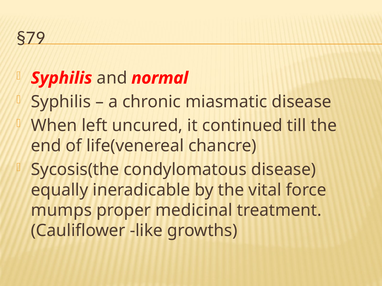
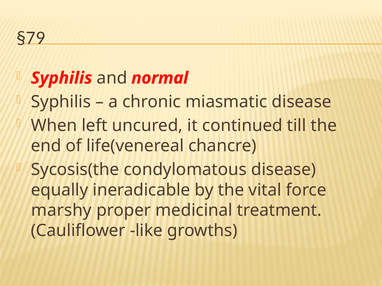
mumps: mumps -> marshy (61, 211)
